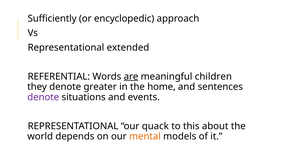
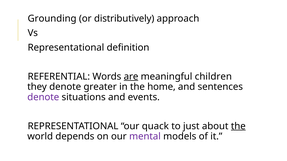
Sufficiently: Sufficiently -> Grounding (52, 19)
encyclopedic: encyclopedic -> distributively (124, 19)
extended: extended -> definition (128, 48)
this: this -> just (191, 126)
the underline: none -> present (238, 126)
mental colour: orange -> purple (145, 137)
